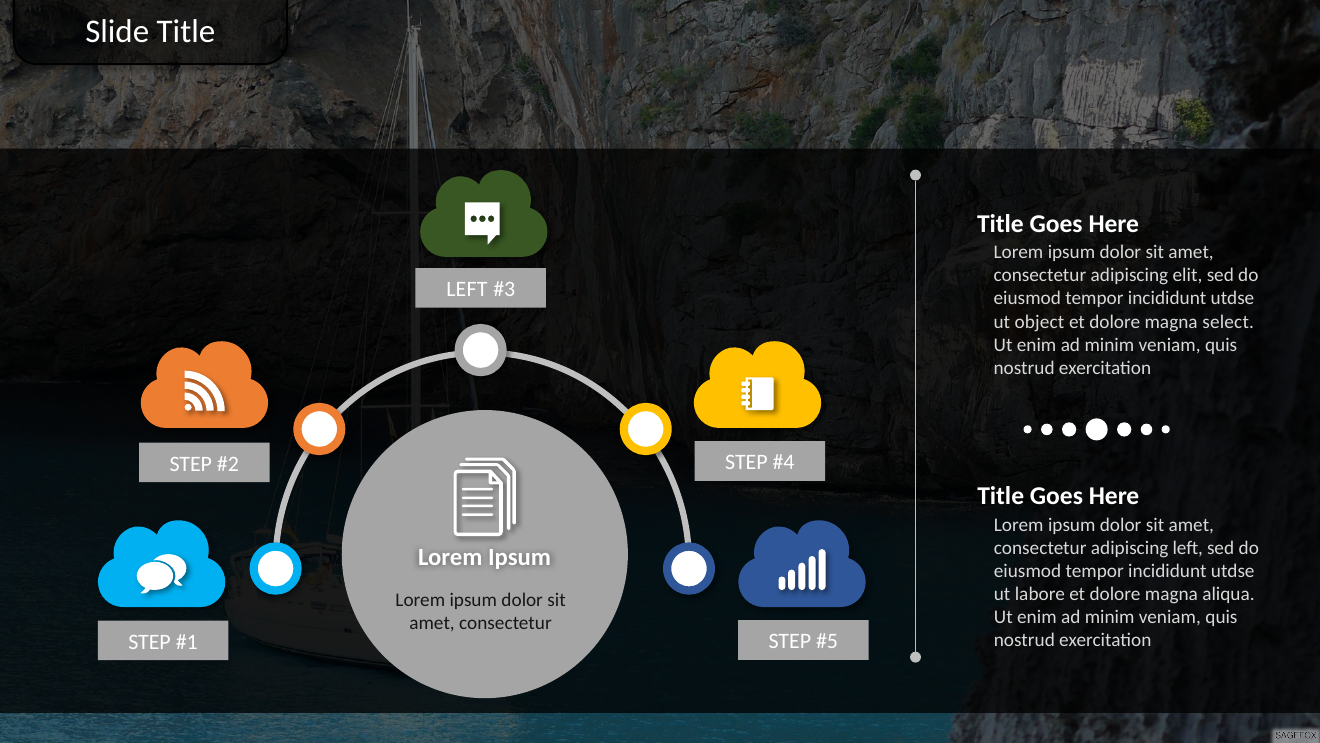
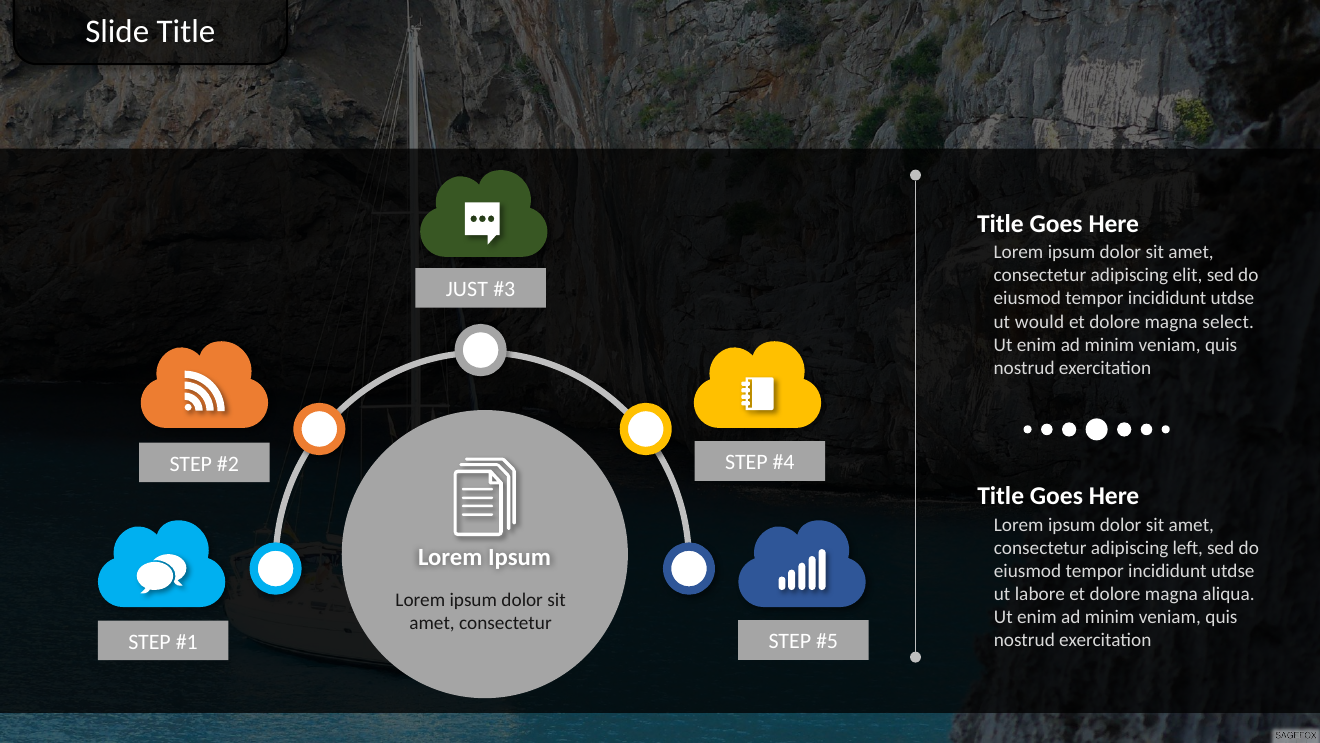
LEFT: LEFT -> JUST (467, 289)
object: object -> would (1039, 321)
